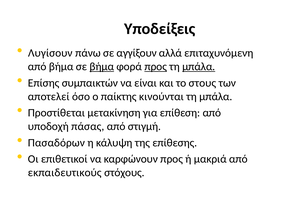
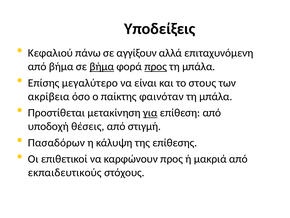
Λυγίσουν: Λυγίσουν -> Κεφαλιού (50, 53)
µπάλα underline: present -> none (199, 66)
συμπαικτών: συμπαικτών -> μεγαλύτερο (90, 83)
αποτελεί: αποτελεί -> ακρίβεια (49, 96)
κινούνται: κινούνται -> φαινόταν (161, 96)
για underline: none -> present (150, 113)
πάσας: πάσας -> θέσεις (88, 126)
